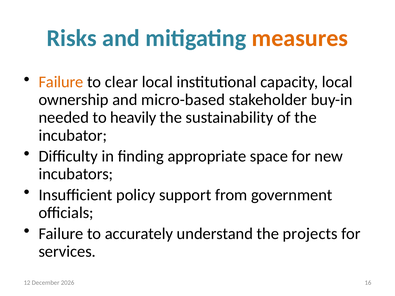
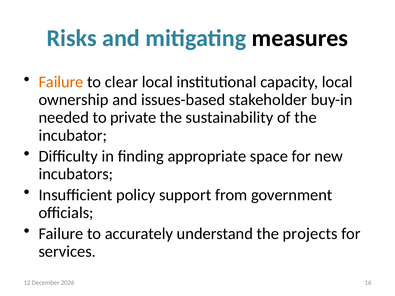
measures colour: orange -> black (300, 38)
micro-based: micro-based -> issues-based (183, 100)
heavily: heavily -> private (133, 118)
